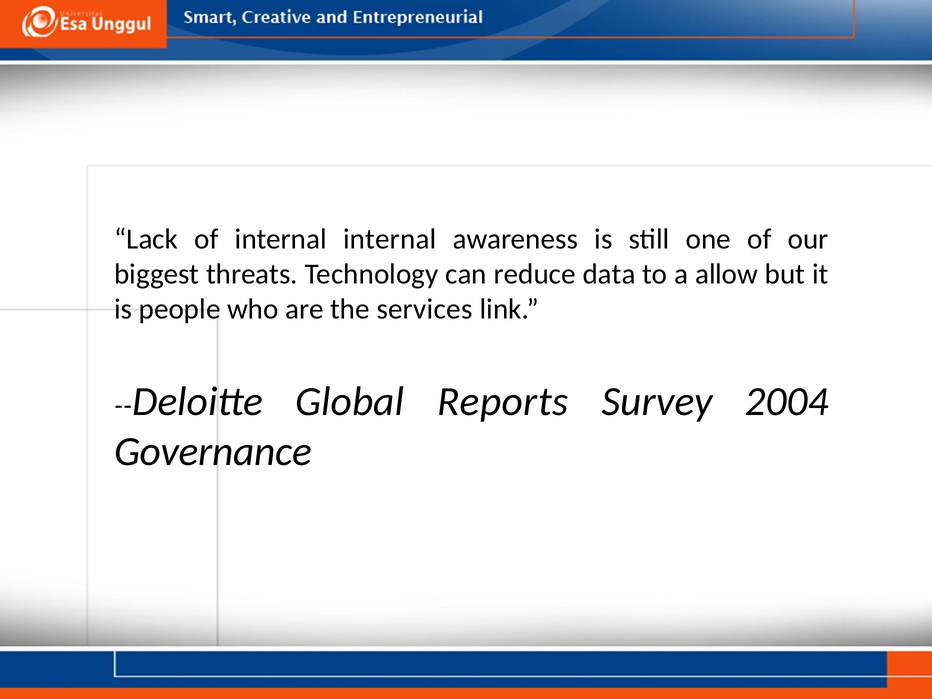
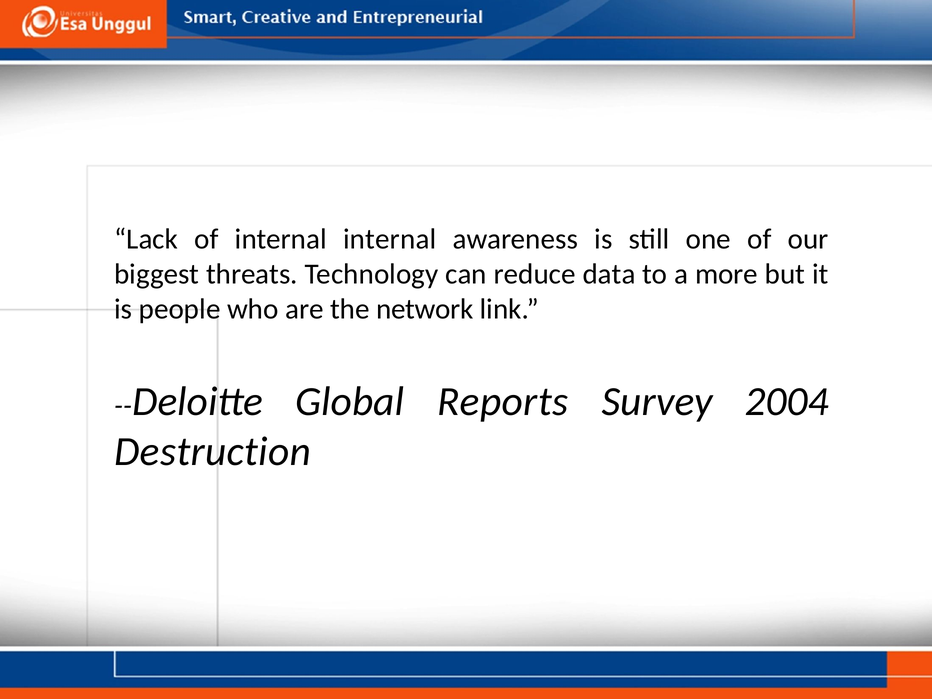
allow: allow -> more (727, 274)
services: services -> network (425, 309)
Governance: Governance -> Destruction (213, 451)
